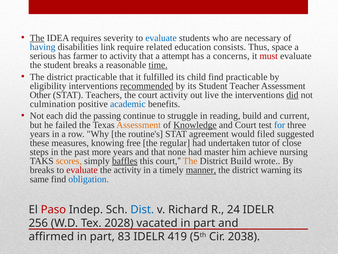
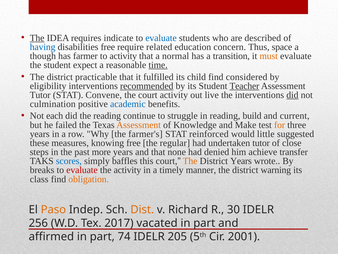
severity: severity -> indicate (119, 38)
necessary: necessary -> described (263, 38)
disabilities link: link -> free (108, 47)
consists: consists -> concern (230, 47)
serious: serious -> though (43, 56)
attempt: attempt -> normal (176, 56)
concerns: concerns -> transition (231, 56)
must colour: red -> orange (269, 56)
student breaks: breaks -> expect (85, 65)
find practicable: practicable -> considered (247, 77)
Teacher underline: none -> present (244, 86)
Other: Other -> Tutor (40, 95)
Teachers: Teachers -> Convene (104, 95)
the passing: passing -> reading (107, 116)
Knowledge underline: present -> none (195, 125)
and Court: Court -> Make (246, 125)
for colour: blue -> orange (280, 125)
routine's: routine's -> farmer's (145, 134)
agreement: agreement -> reinforced (209, 134)
filed: filed -> little (266, 134)
master: master -> denied (217, 152)
nursing: nursing -> transfer (294, 152)
scores colour: orange -> blue (69, 161)
baffles underline: present -> none (125, 161)
District Build: Build -> Years (241, 161)
manner underline: present -> none (201, 170)
same: same -> class (39, 179)
obligation colour: blue -> orange (89, 179)
Paso colour: red -> orange (53, 209)
Dist colour: blue -> orange (142, 209)
24: 24 -> 30 (233, 209)
2028: 2028 -> 2017 (119, 223)
83: 83 -> 74 (124, 236)
419: 419 -> 205 (177, 236)
2038: 2038 -> 2001 (244, 236)
